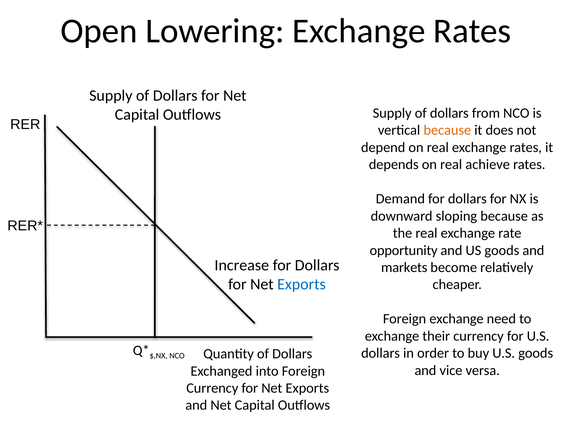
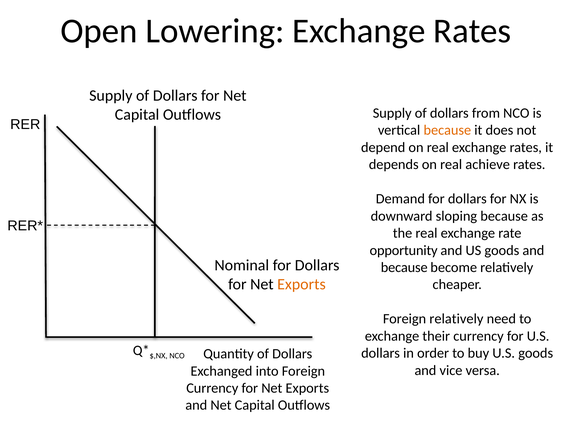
Increase: Increase -> Nominal (242, 265)
markets: markets -> because (404, 267)
Exports colour: blue -> orange (301, 284)
Foreign exchange: exchange -> relatively (456, 319)
